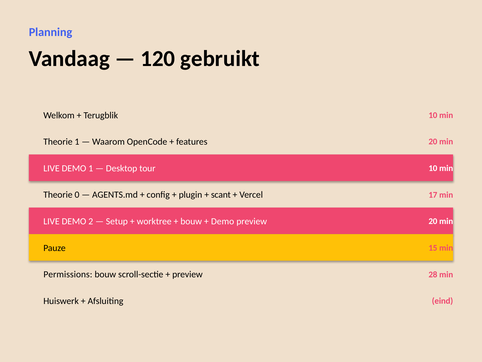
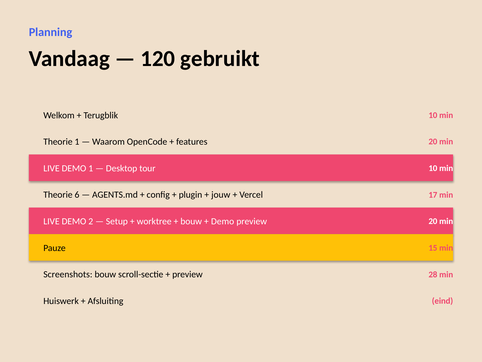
0: 0 -> 6 (77, 195)
scant: scant -> jouw (221, 195)
Permissions: Permissions -> Screenshots (68, 274)
